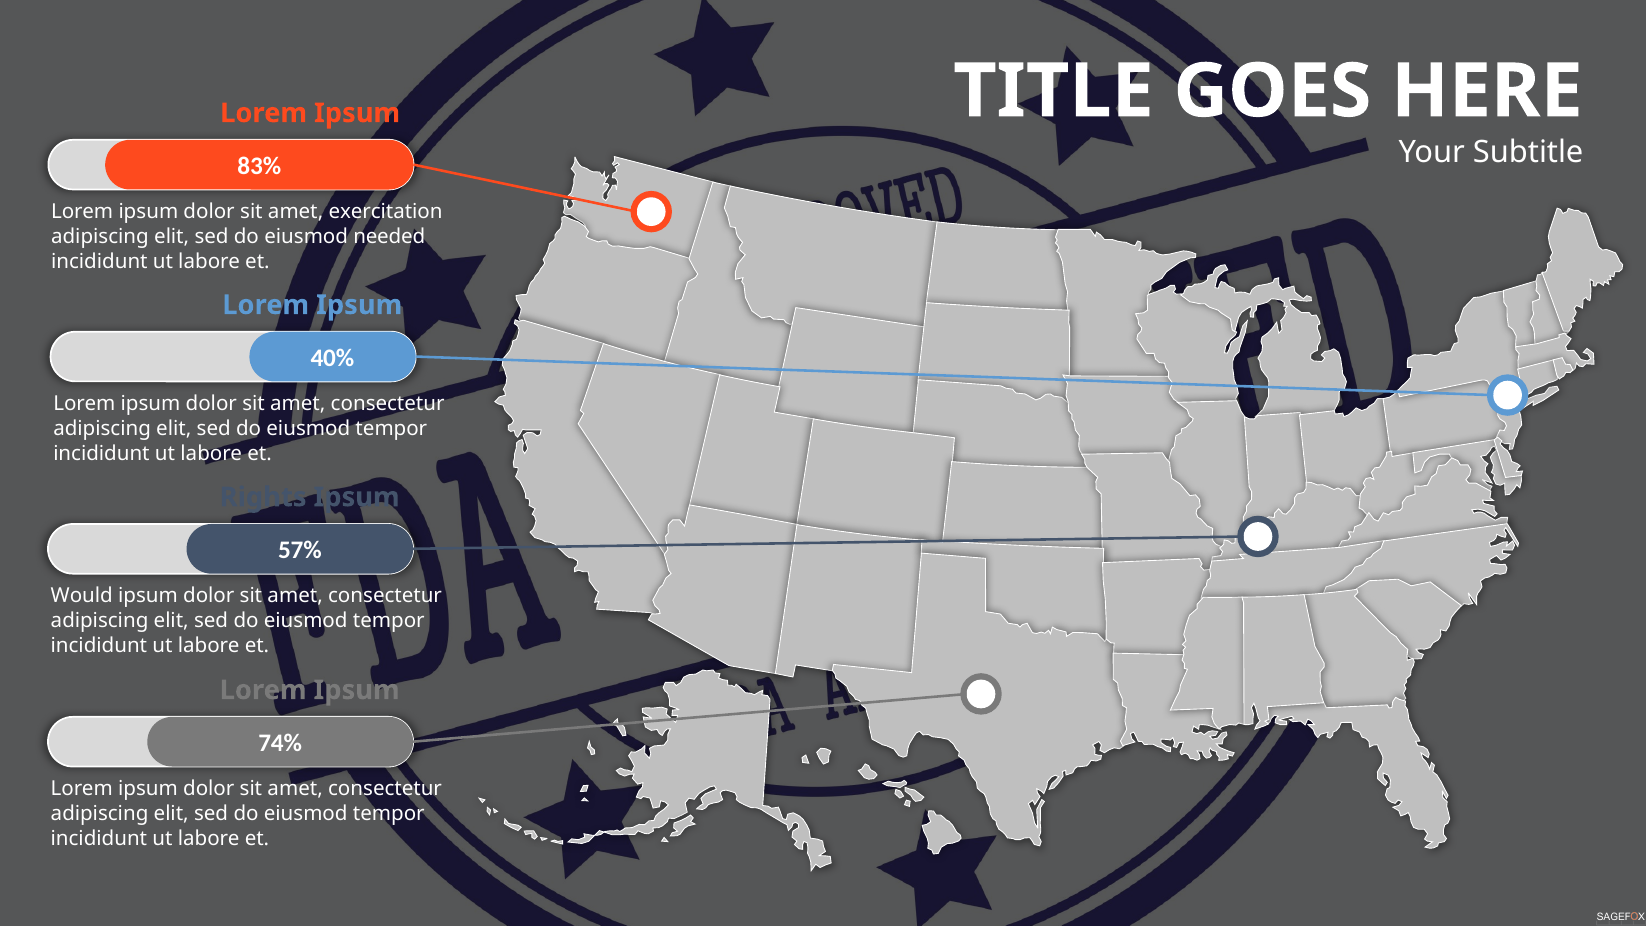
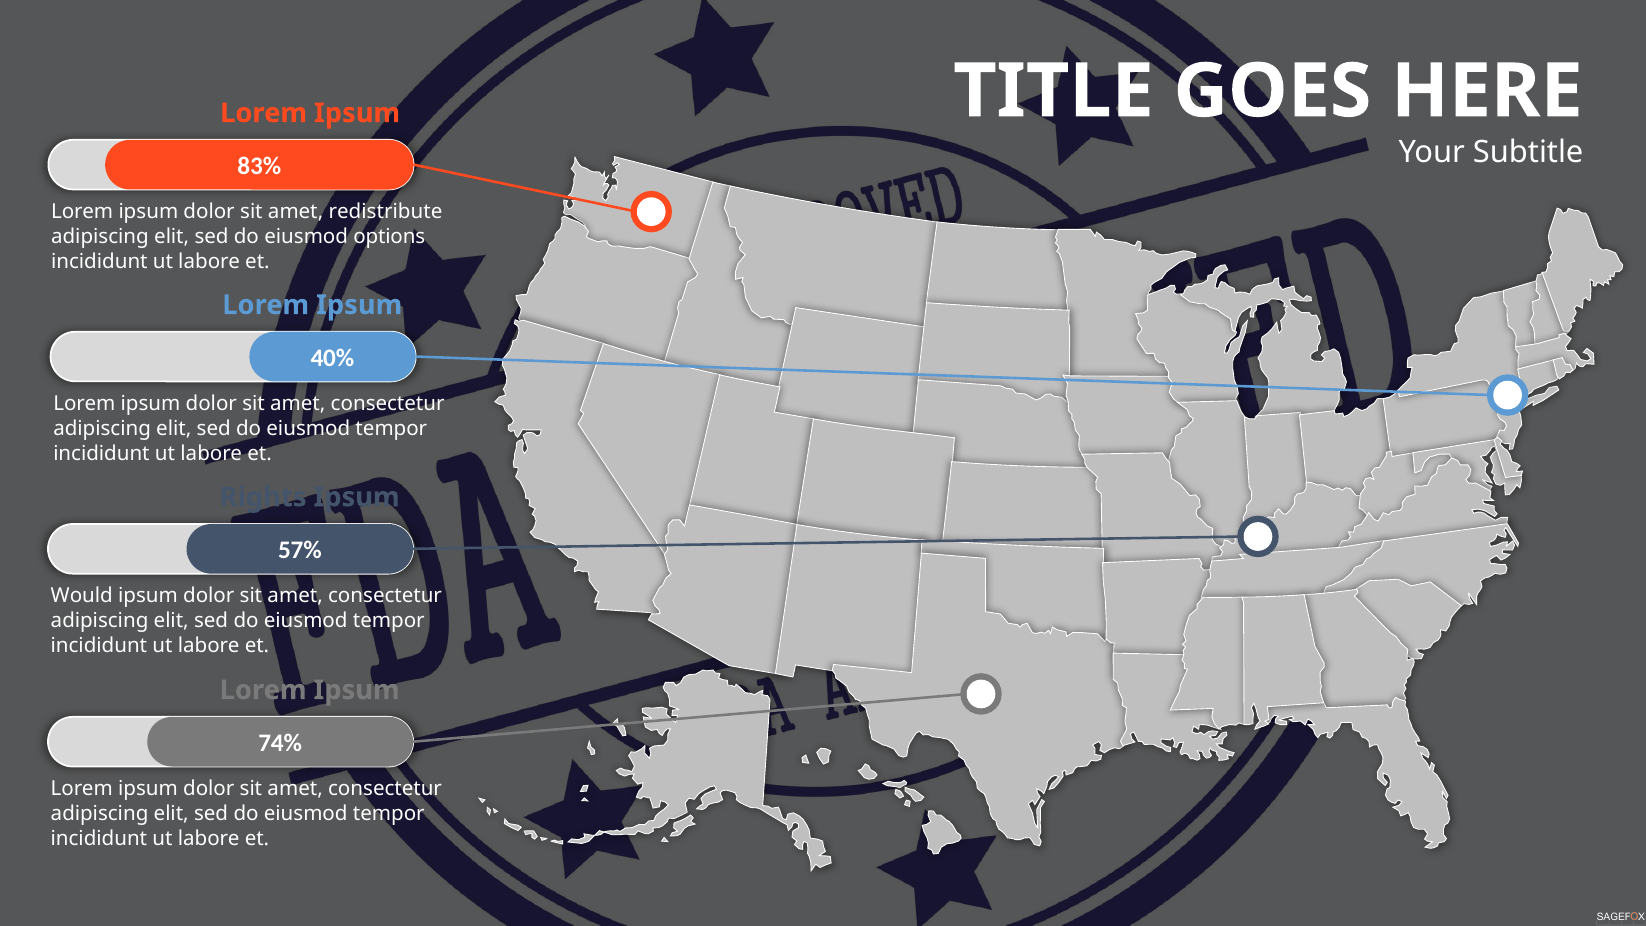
exercitation: exercitation -> redistribute (385, 212)
needed: needed -> options (389, 237)
